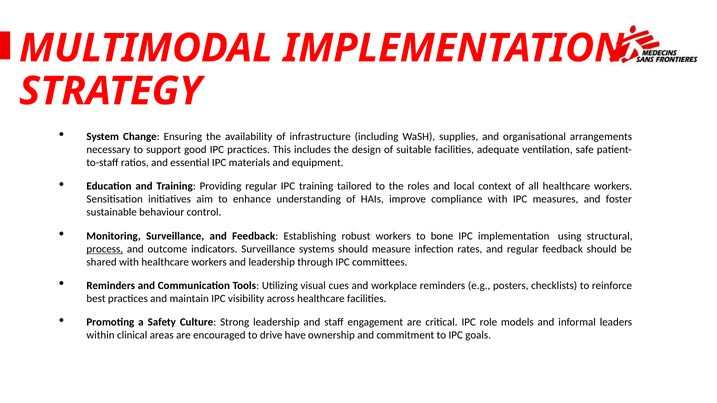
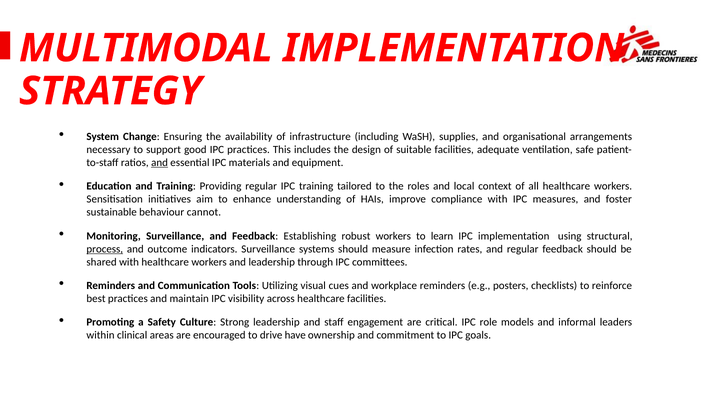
and underline: none -> present (160, 163)
control: control -> cannot (204, 212)
bone: bone -> learn (442, 236)
